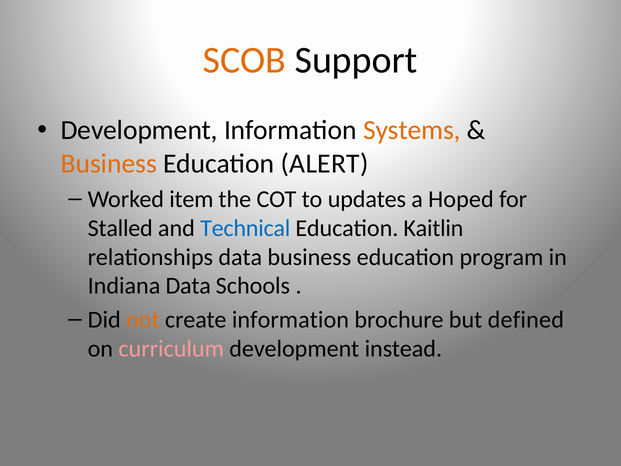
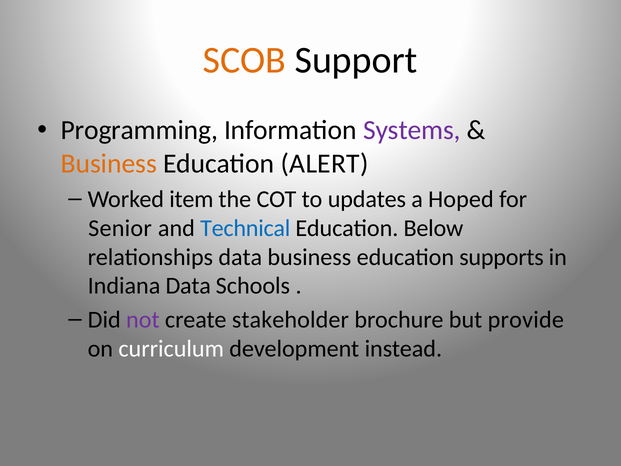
Development: Development -> Programming (139, 130)
Systems colour: orange -> purple (412, 130)
Stalled: Stalled -> Senior (120, 228)
Kaitlin: Kaitlin -> Below (433, 228)
program: program -> supports (501, 257)
not colour: orange -> purple (143, 320)
create information: information -> stakeholder (290, 320)
defined: defined -> provide (526, 320)
curriculum colour: pink -> white (171, 349)
